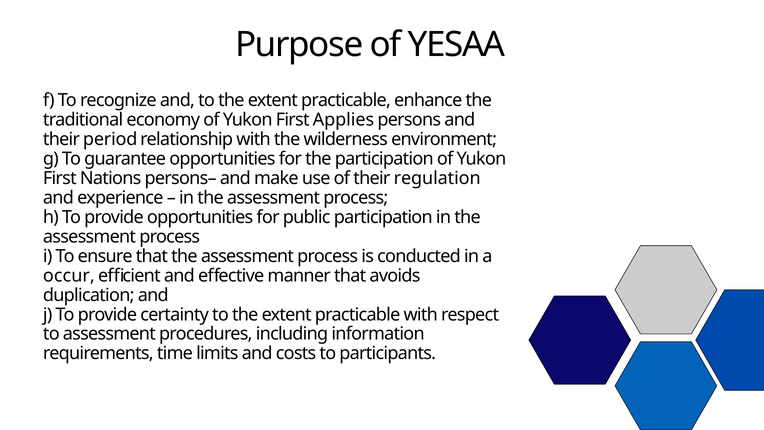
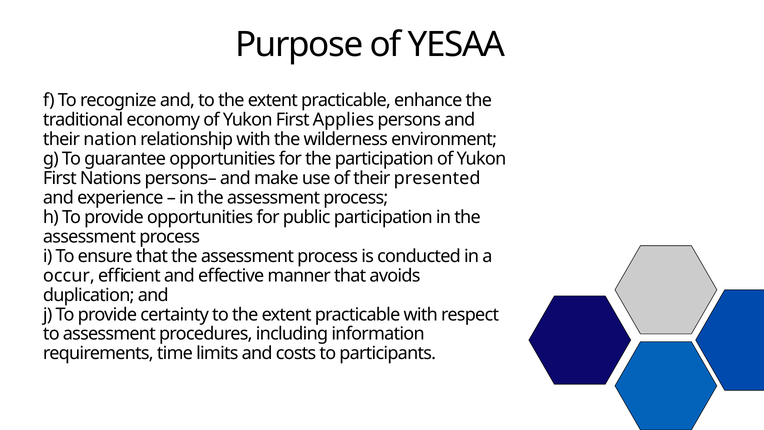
period: period -> nation (110, 139)
regulation: regulation -> presented (437, 178)
